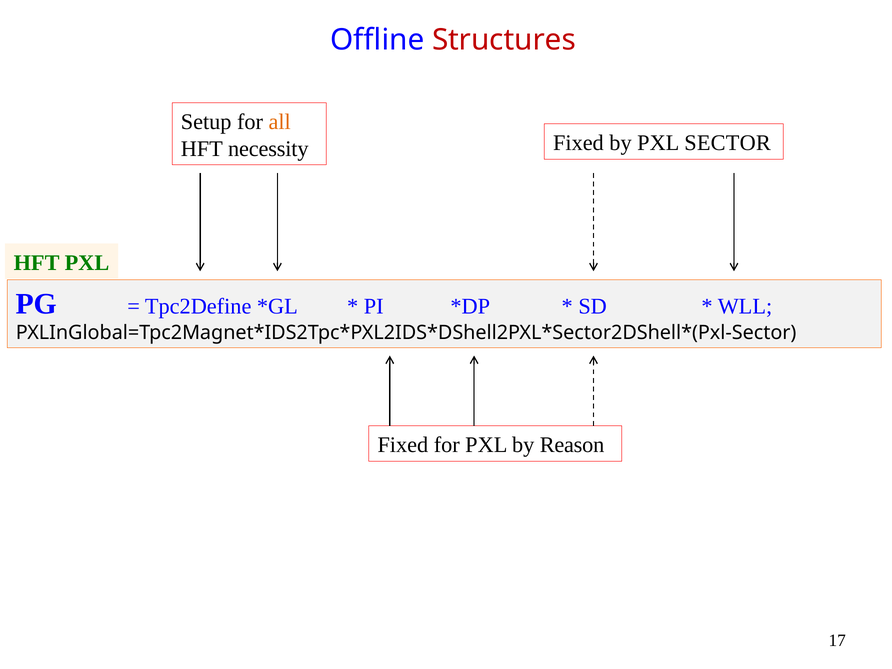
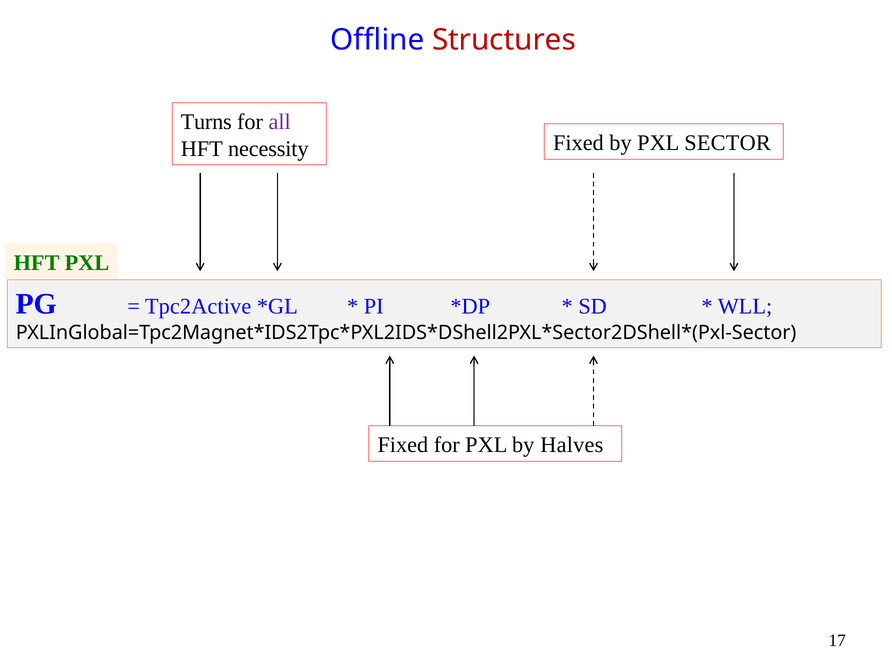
Setup: Setup -> Turns (206, 122)
all colour: orange -> purple (280, 122)
Tpc2Define: Tpc2Define -> Tpc2Active (198, 306)
Reason: Reason -> Halves (572, 445)
